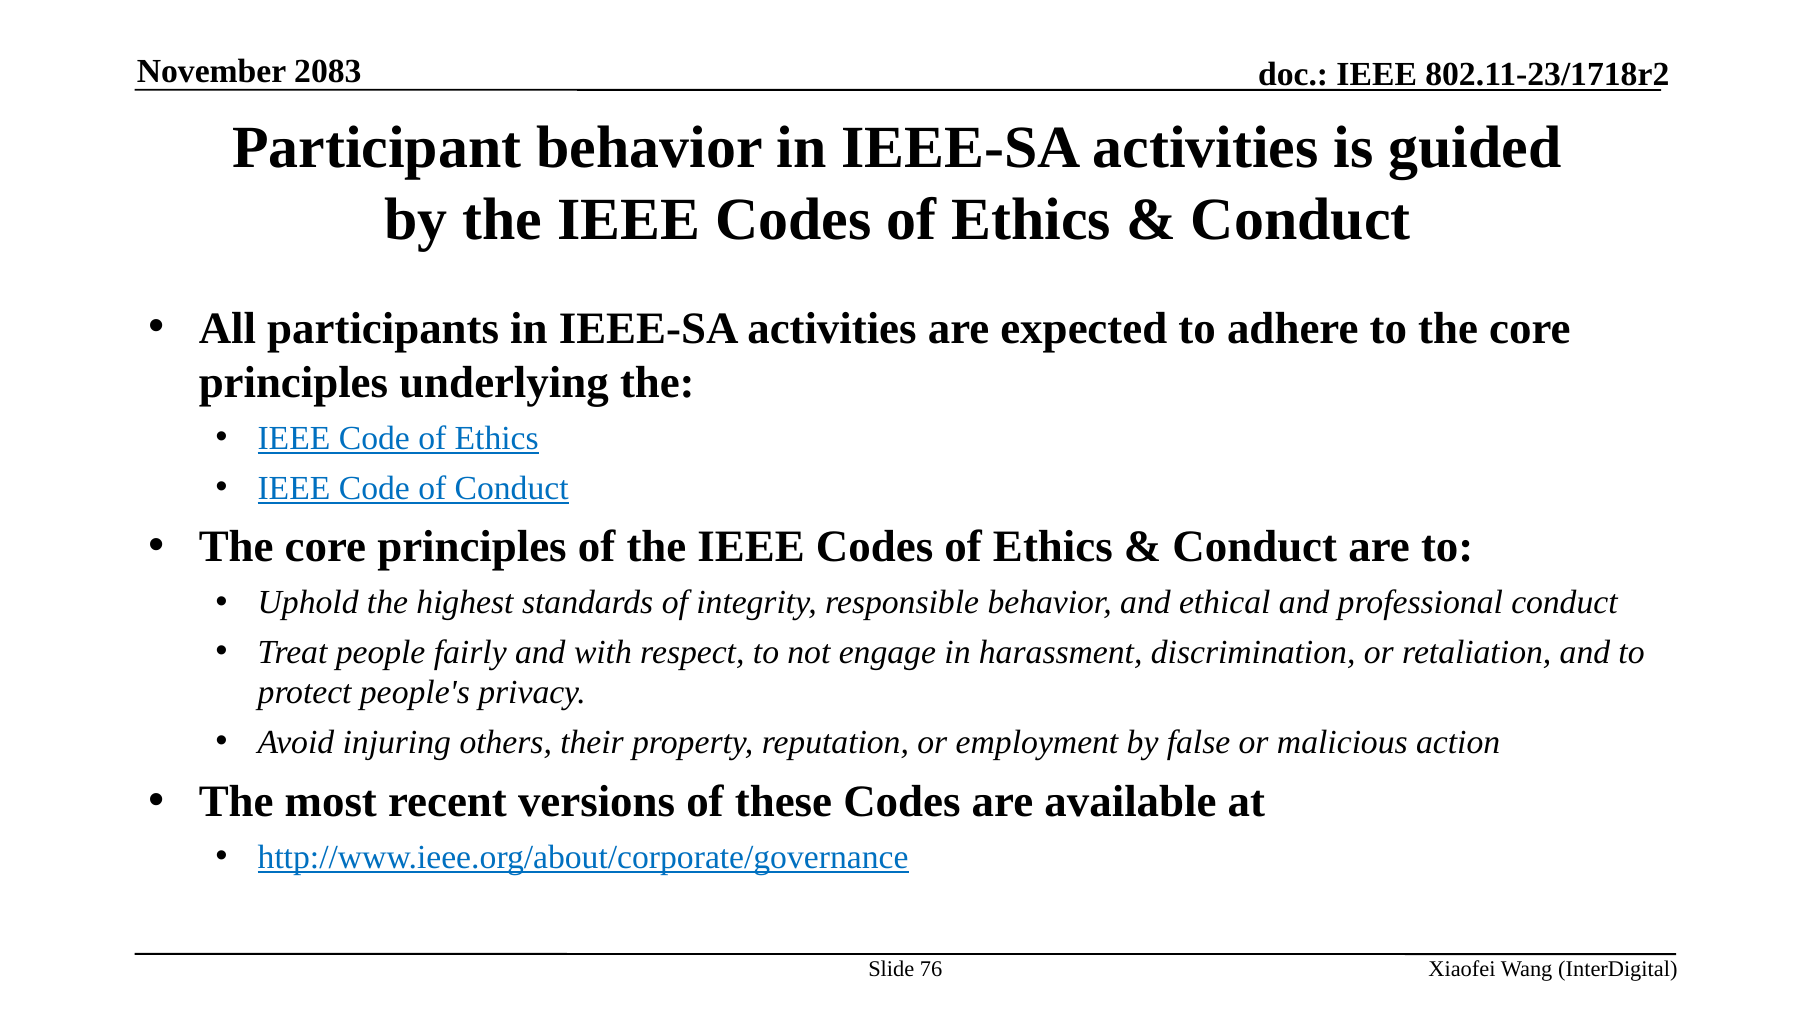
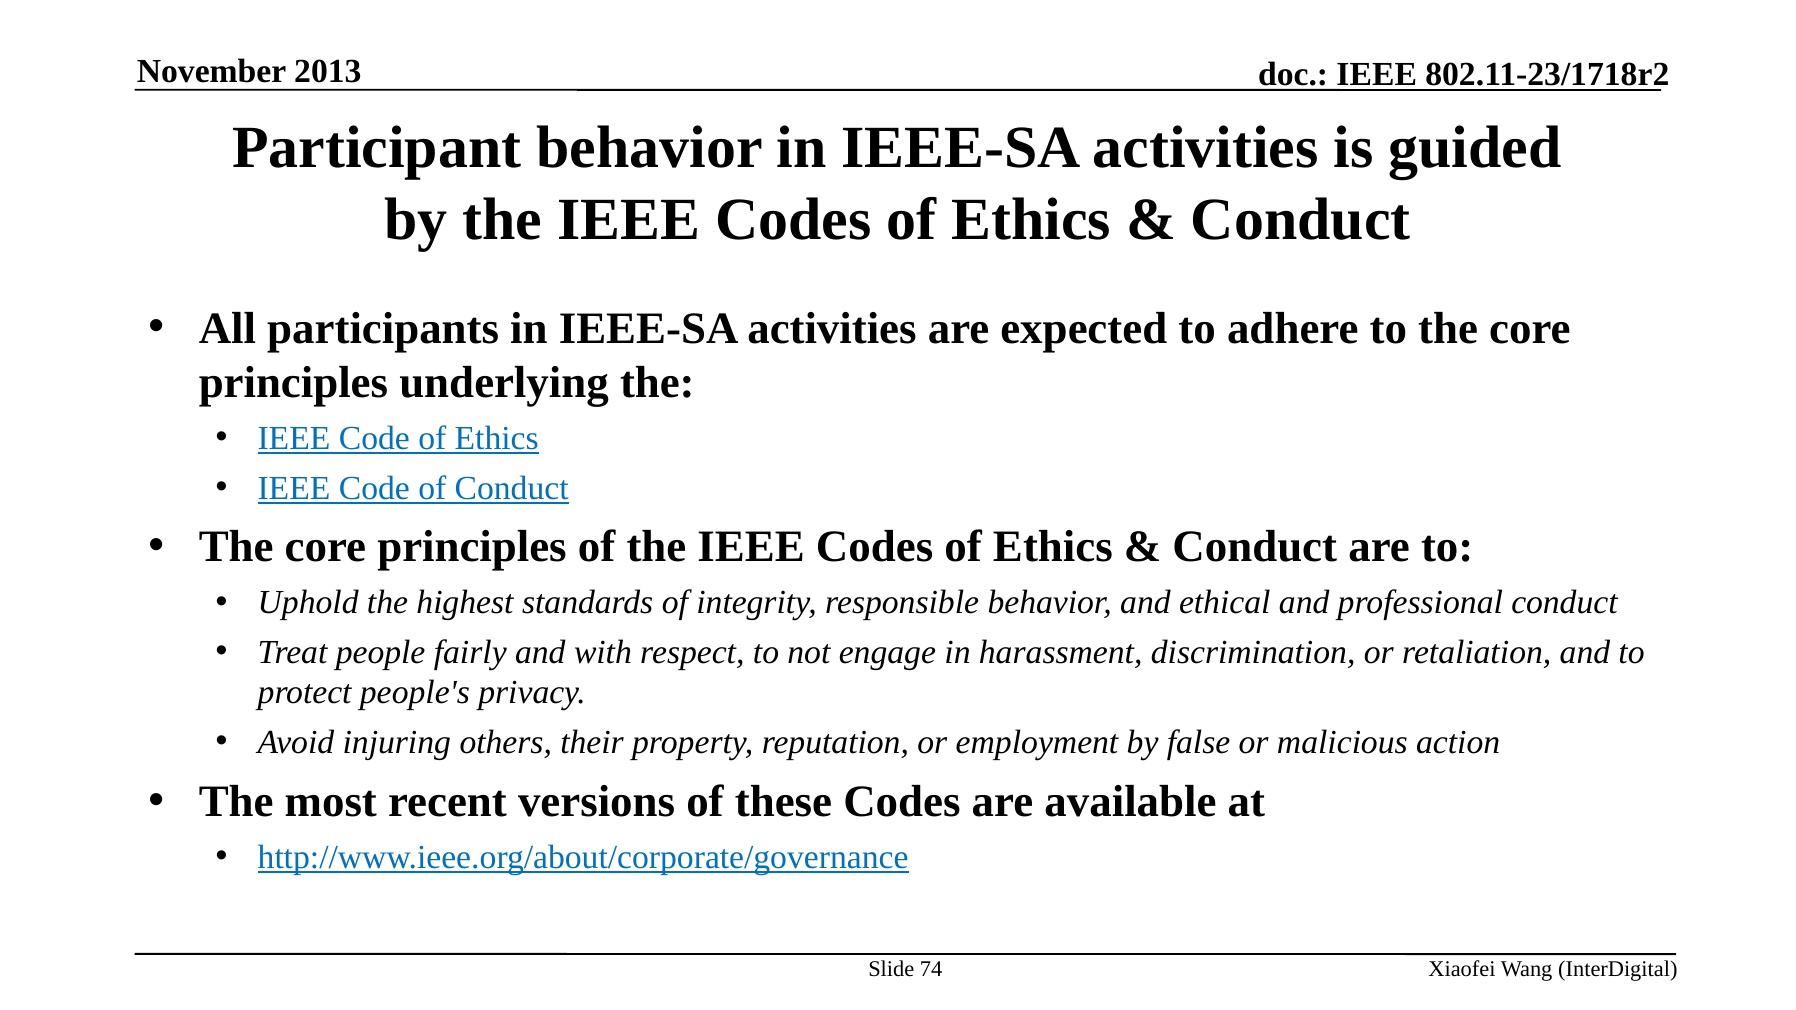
2083: 2083 -> 2013 (328, 71)
76: 76 -> 74 (931, 969)
